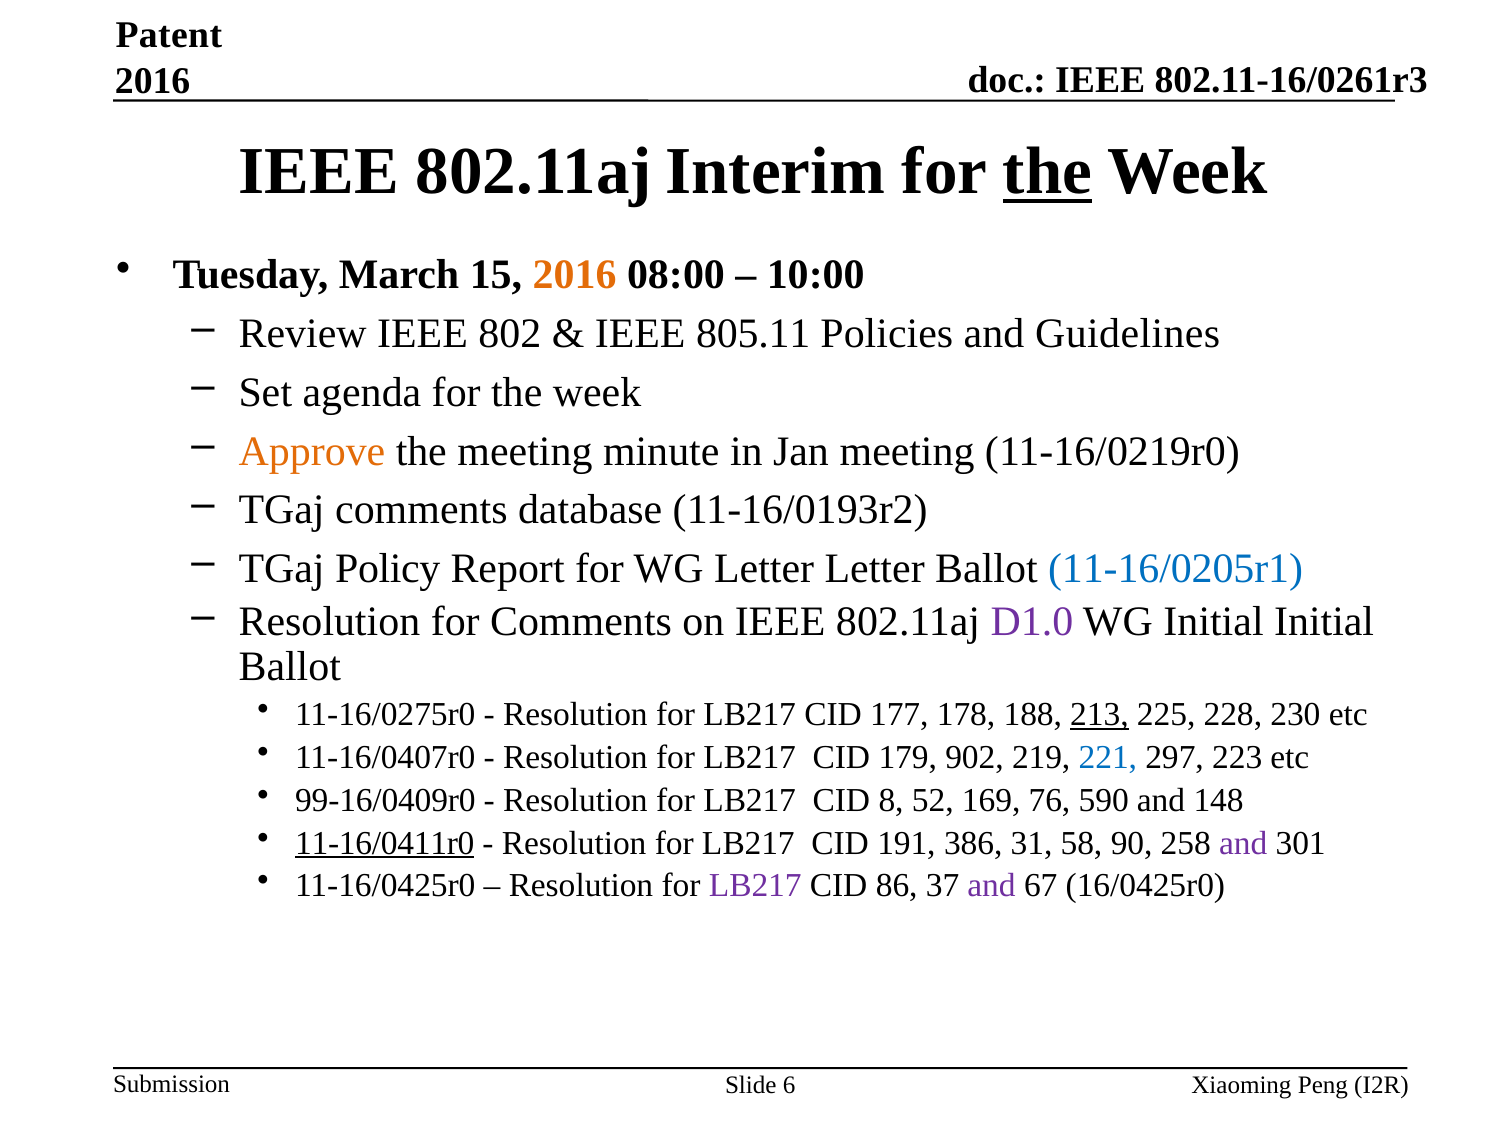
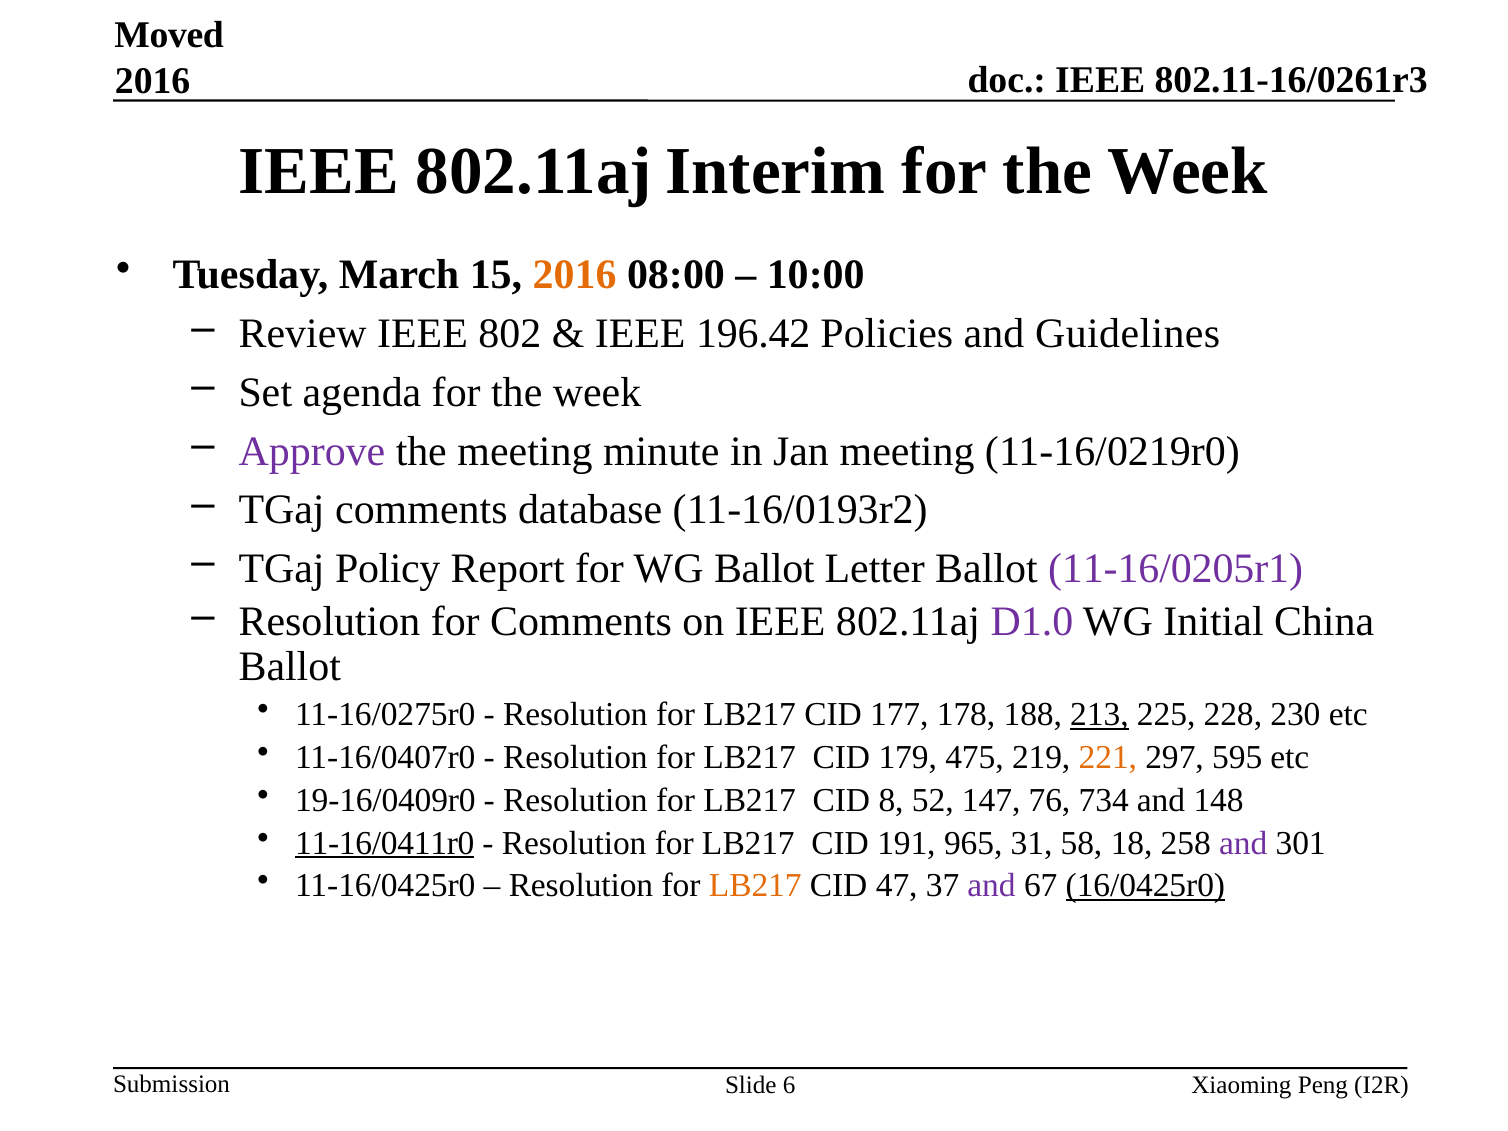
Patent: Patent -> Moved (169, 35)
the underline: present -> none (1048, 172)
805.11: 805.11 -> 196.42 (753, 334)
Approve colour: orange -> purple (312, 451)
WG Letter: Letter -> Ballot (764, 569)
11-16/0205r1 colour: blue -> purple (1176, 569)
Initial Initial: Initial -> China (1324, 622)
902: 902 -> 475 (974, 757)
221 colour: blue -> orange (1108, 757)
223: 223 -> 595 (1237, 757)
99-16/0409r0: 99-16/0409r0 -> 19-16/0409r0 (385, 800)
169: 169 -> 147 (991, 800)
590: 590 -> 734 (1104, 800)
386: 386 -> 965 (973, 843)
90: 90 -> 18 (1132, 843)
LB217 colour: purple -> orange (755, 886)
86: 86 -> 47 (897, 886)
16/0425r0 underline: none -> present (1145, 886)
